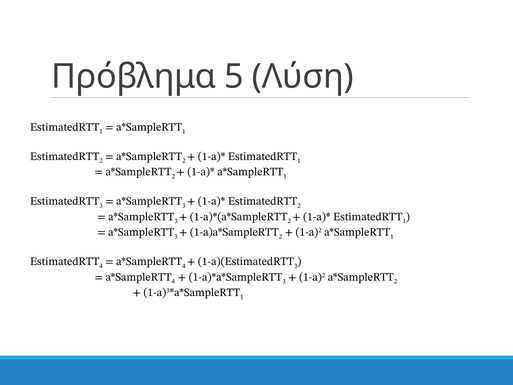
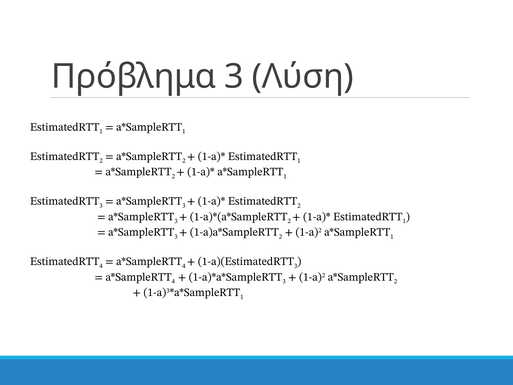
Πρόβλημα 5: 5 -> 3 (234, 77)
